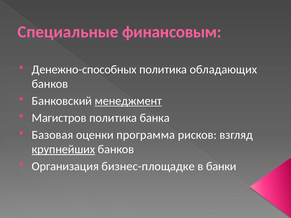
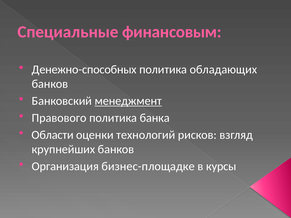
Магистров: Магистров -> Правового (59, 118)
Базовая: Базовая -> Области (53, 135)
программа: программа -> технологий (146, 135)
крупнейших underline: present -> none (63, 150)
банки: банки -> курсы (221, 167)
